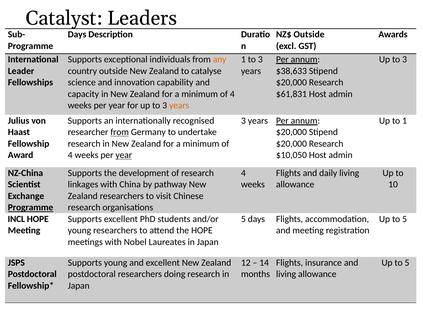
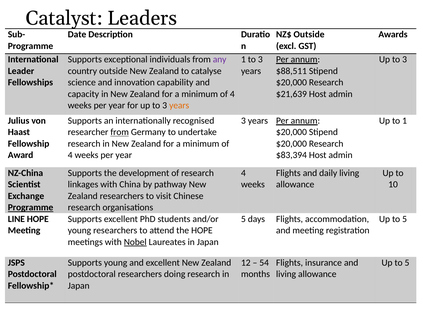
Days: Days -> Date (77, 35)
any colour: orange -> purple (220, 60)
$38,633: $38,633 -> $88,511 (291, 71)
$61,831: $61,831 -> $21,639 (291, 94)
year underline: present -> none (124, 155)
$10,050: $10,050 -> $83,394 (291, 155)
INCL: INCL -> LINE (16, 219)
Nobel underline: none -> present (135, 242)
14: 14 -> 54 (264, 263)
